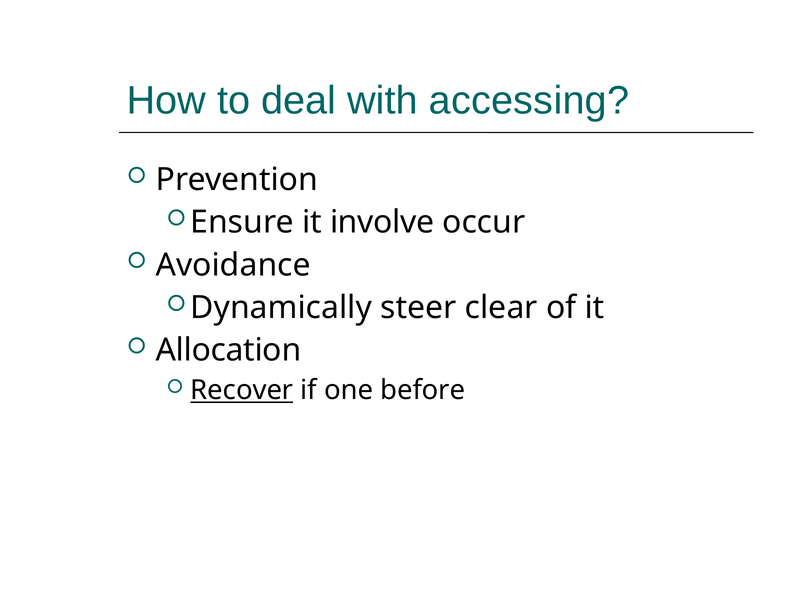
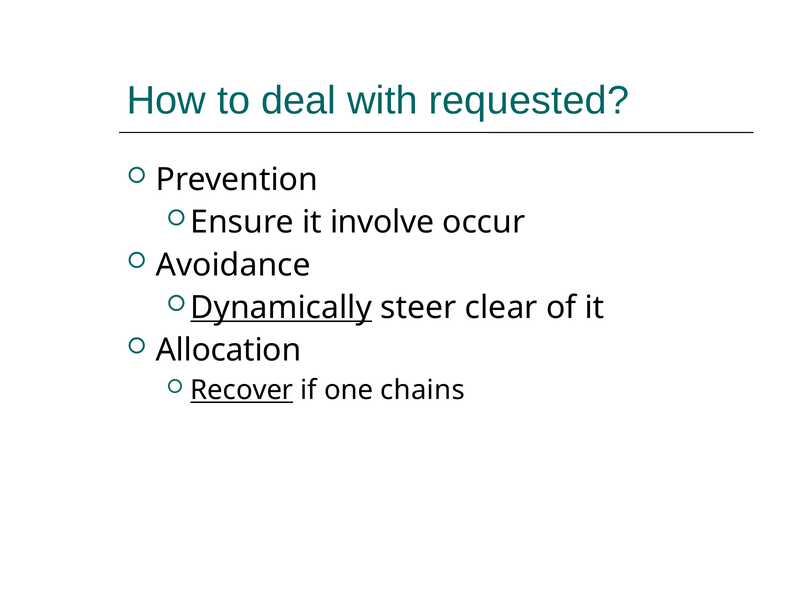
accessing: accessing -> requested (529, 100)
Dynamically underline: none -> present (281, 307)
before: before -> chains (423, 390)
